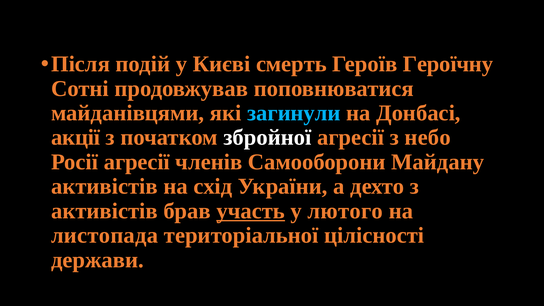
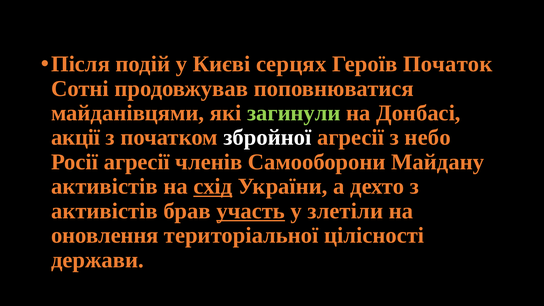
смерть: смерть -> серцях (291, 64)
Героїчну: Героїчну -> Початок (448, 64)
загинули colour: light blue -> light green (294, 113)
схід underline: none -> present (213, 186)
лютого: лютого -> злетіли (345, 211)
листопада: листопада -> оновлення (105, 235)
